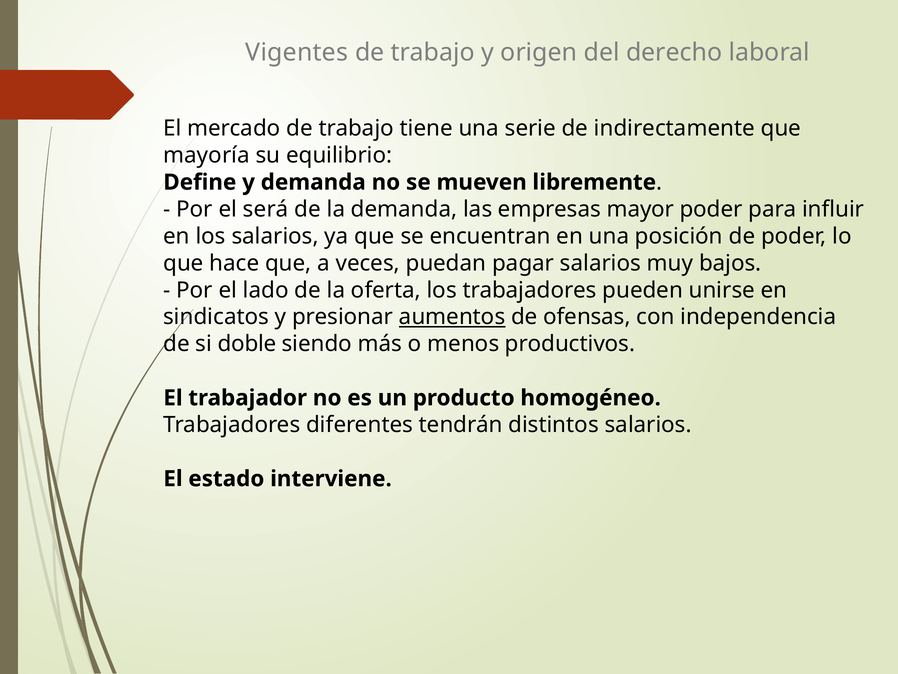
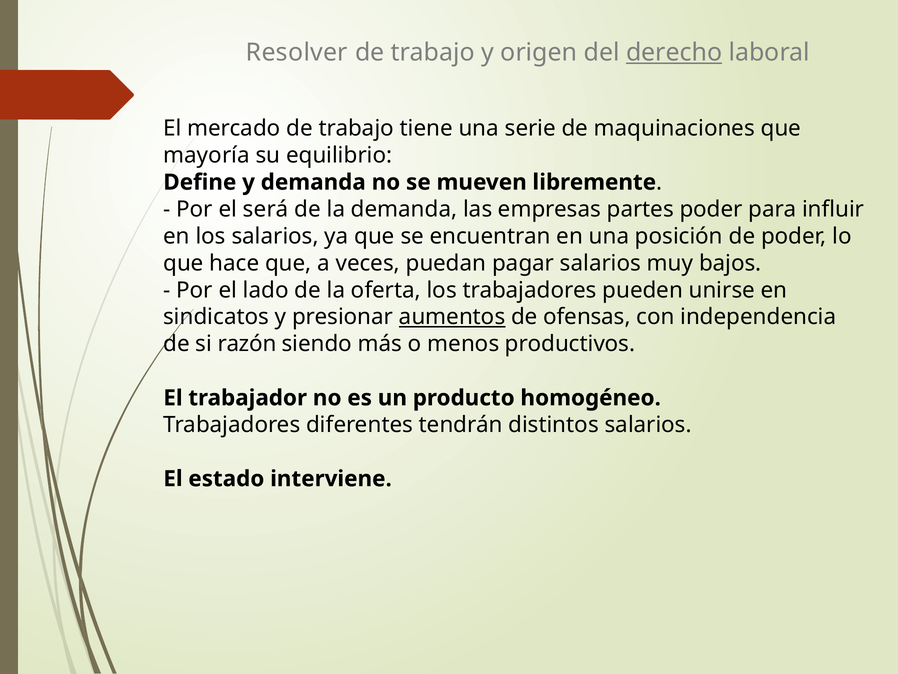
Vigentes: Vigentes -> Resolver (297, 52)
derecho underline: none -> present (674, 52)
indirectamente: indirectamente -> maquinaciones (674, 128)
mayor: mayor -> partes (640, 209)
doble: doble -> razón (247, 344)
